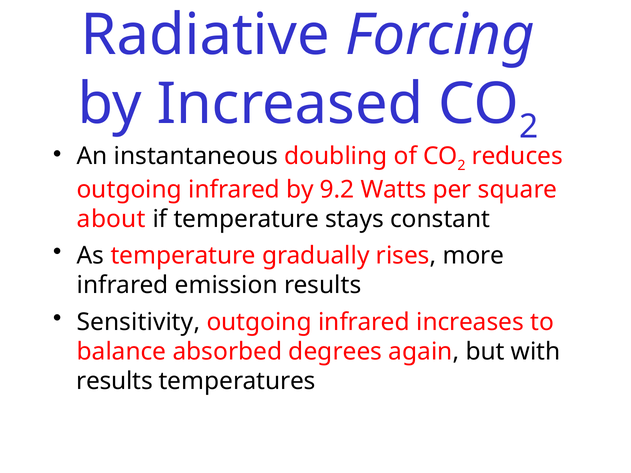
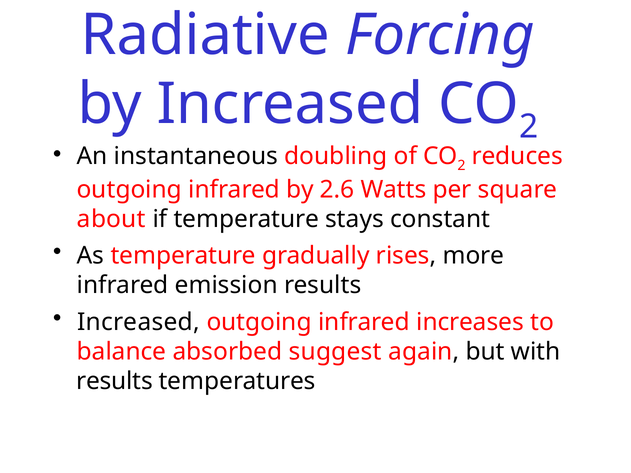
9.2: 9.2 -> 2.6 (337, 190)
Sensitivity: Sensitivity -> Increased (138, 322)
degrees: degrees -> suggest (335, 352)
